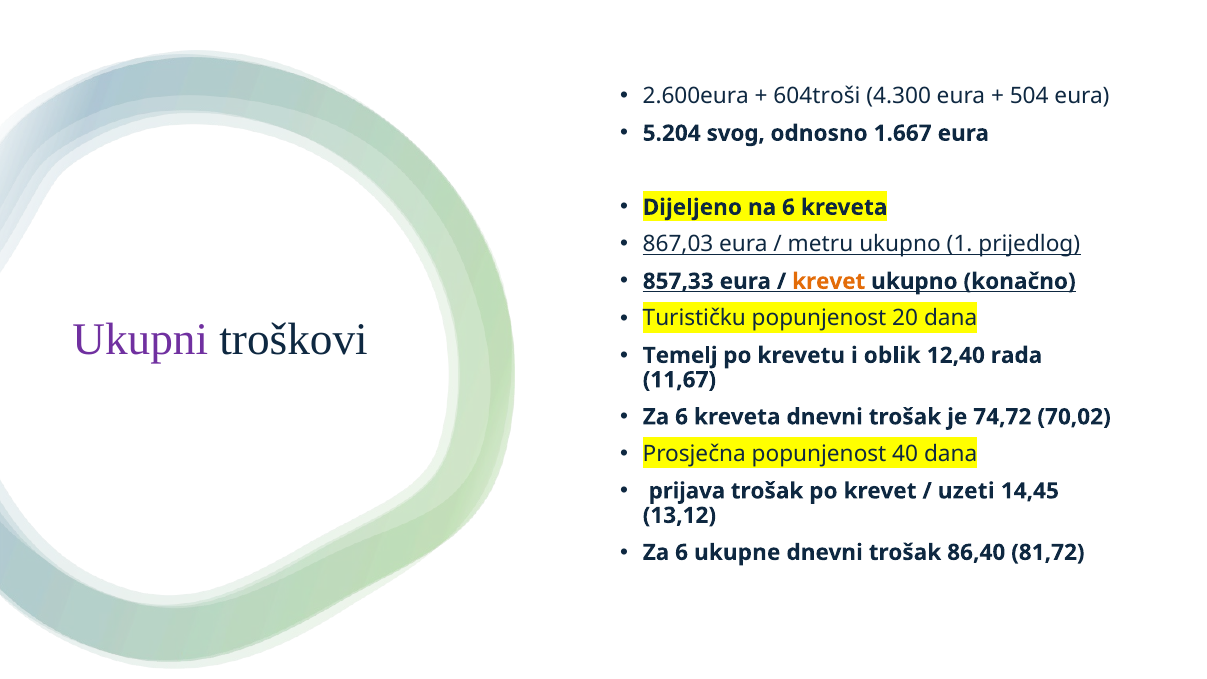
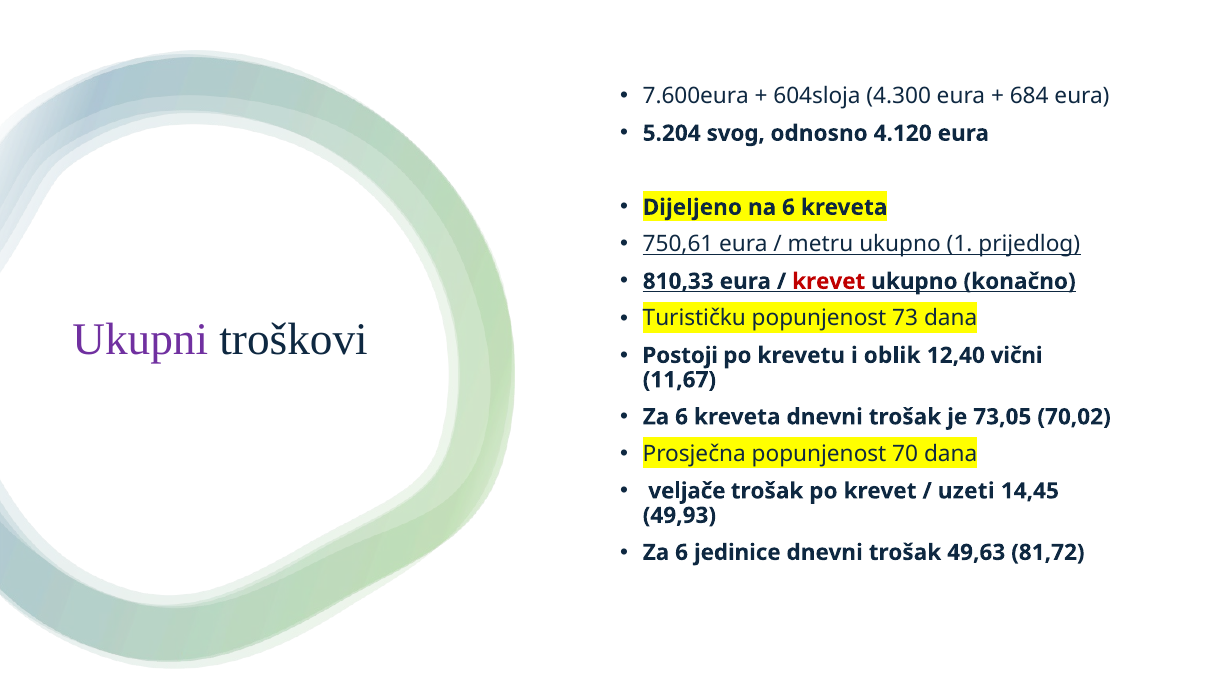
2.600eura: 2.600eura -> 7.600eura (696, 96)
604troši: 604troši -> 604sloja (817, 96)
504: 504 -> 684 (1029, 96)
1.667: 1.667 -> 4.120 (903, 133)
867,03: 867,03 -> 750,61 (678, 244)
857,33: 857,33 -> 810,33 (678, 281)
krevet colour: orange -> red (829, 281)
20: 20 -> 73 (905, 318)
Temelj: Temelj -> Postoji (680, 355)
rada: rada -> vični (1017, 355)
74,72: 74,72 -> 73,05 (1002, 417)
40: 40 -> 70 (905, 454)
prijava: prijava -> veljače (687, 491)
13,12: 13,12 -> 49,93 (679, 515)
ukupne: ukupne -> jedinice (737, 552)
86,40: 86,40 -> 49,63 (976, 552)
